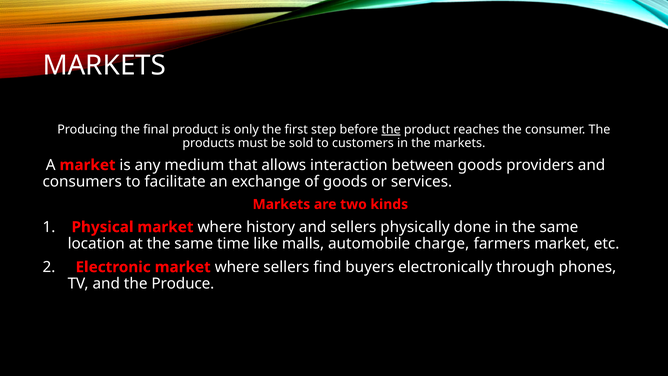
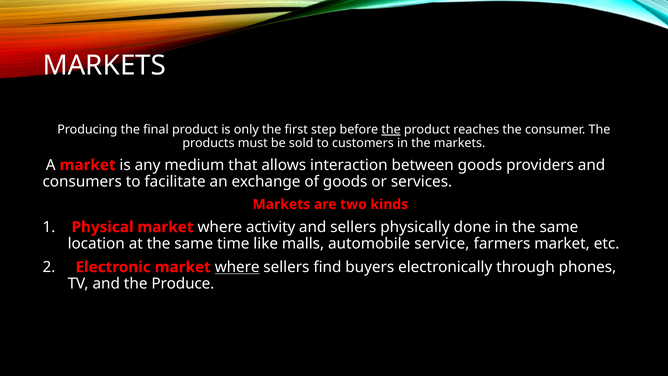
history: history -> activity (271, 227)
charge: charge -> service (442, 243)
where underline: none -> present (237, 267)
